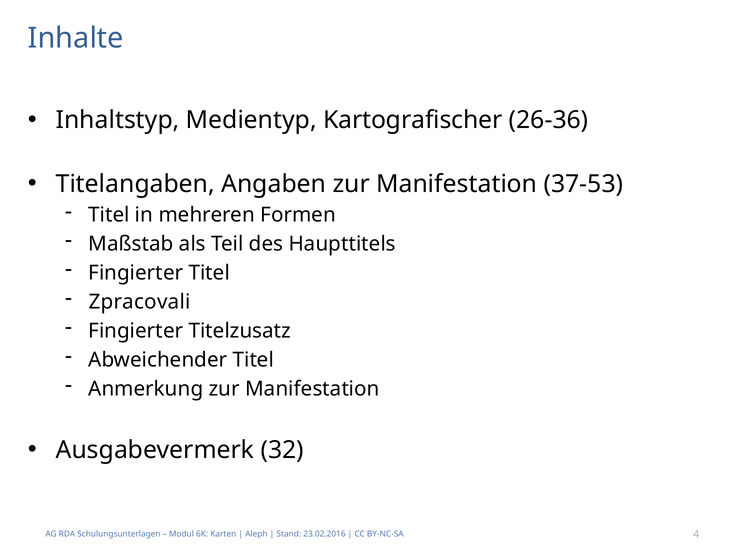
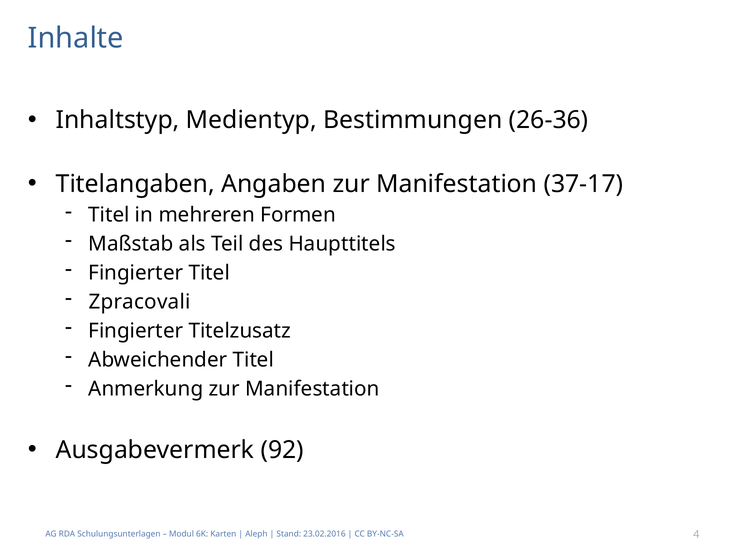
Kartografischer: Kartografischer -> Bestimmungen (413, 120)
37-53: 37-53 -> 37-17 (583, 184)
32: 32 -> 92 (282, 450)
